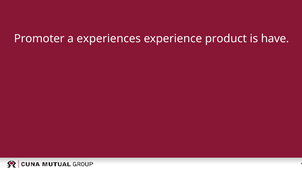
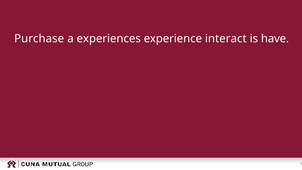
Promoter: Promoter -> Purchase (39, 39)
product: product -> interact (226, 39)
